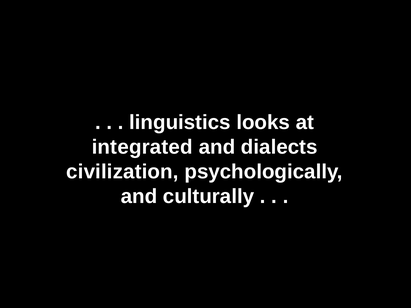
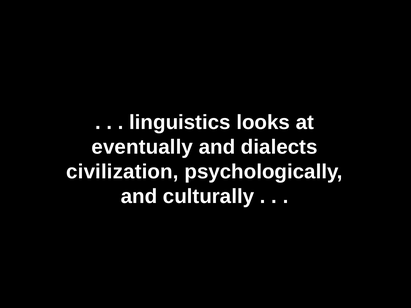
integrated: integrated -> eventually (142, 147)
